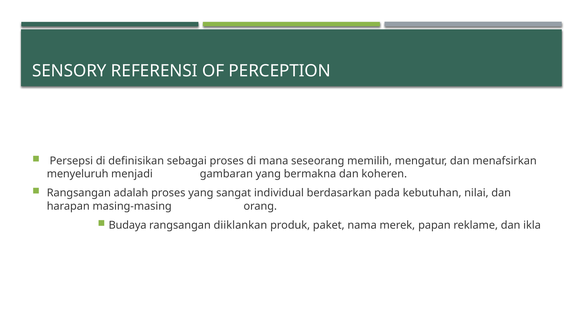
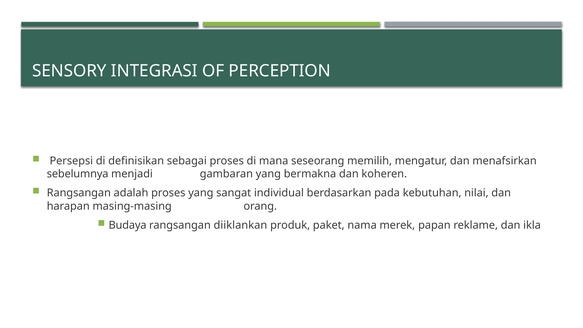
REFERENSI: REFERENSI -> INTEGRASI (154, 71)
menyeluruh: menyeluruh -> sebelumnya (78, 174)
